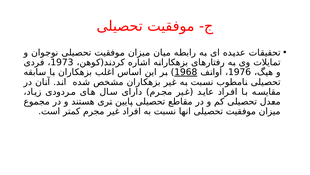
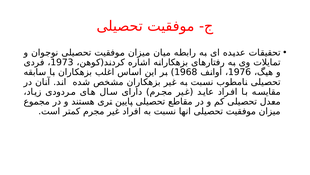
1968 underline: present -> none (186, 72)
